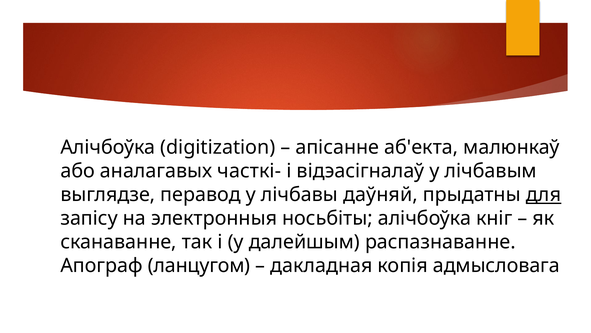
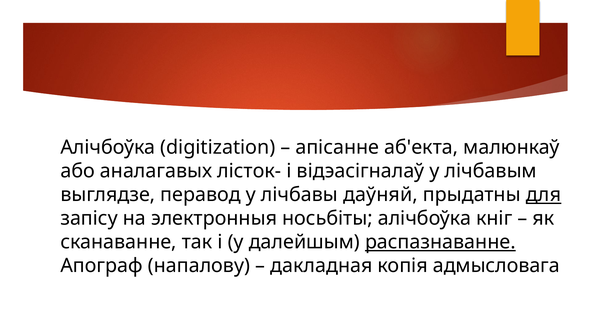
часткі-: часткі- -> лісток- (249, 171)
распазнаванне underline: none -> present (440, 242)
ланцугом: ланцугом -> напалову (199, 265)
